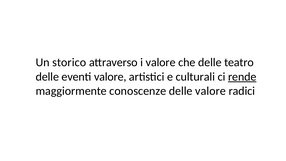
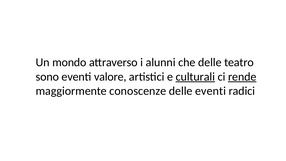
storico: storico -> mondo (69, 62)
i valore: valore -> alunni (161, 62)
delle: delle -> sono (47, 77)
culturali underline: none -> present (195, 77)
delle valore: valore -> eventi (211, 91)
